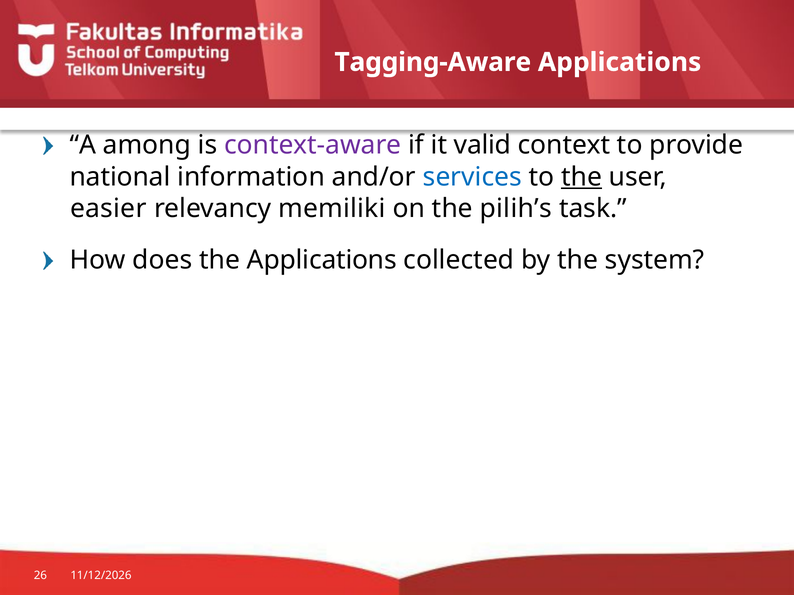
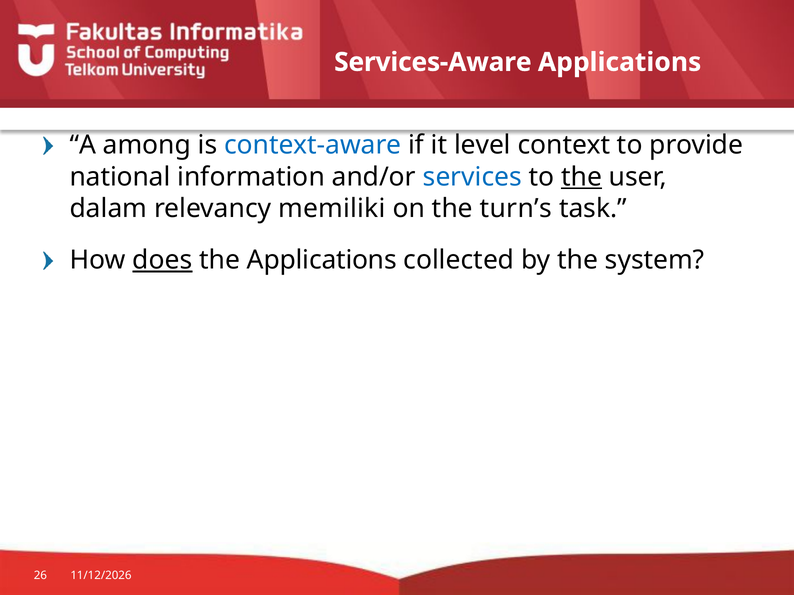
Tagging-Aware: Tagging-Aware -> Services-Aware (433, 62)
context-aware colour: purple -> blue (313, 145)
valid: valid -> level (482, 145)
easier: easier -> dalam (108, 209)
pilih’s: pilih’s -> turn’s (516, 209)
does underline: none -> present (162, 260)
